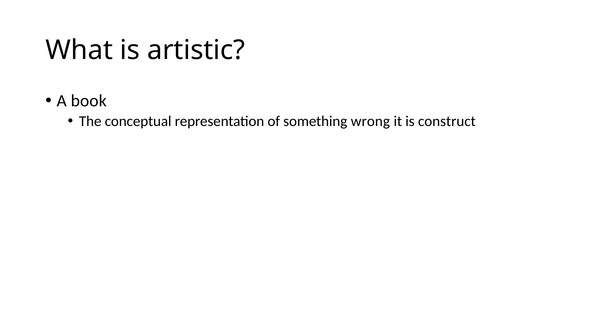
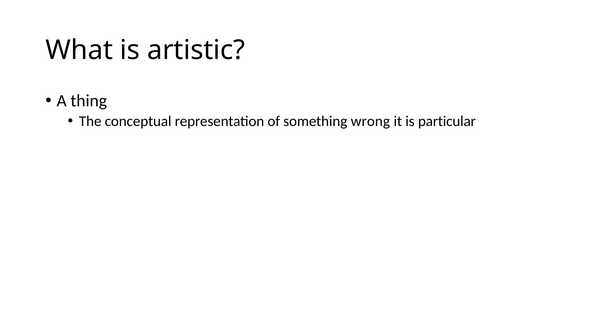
book: book -> thing (89, 101)
construct: construct -> particular (447, 121)
